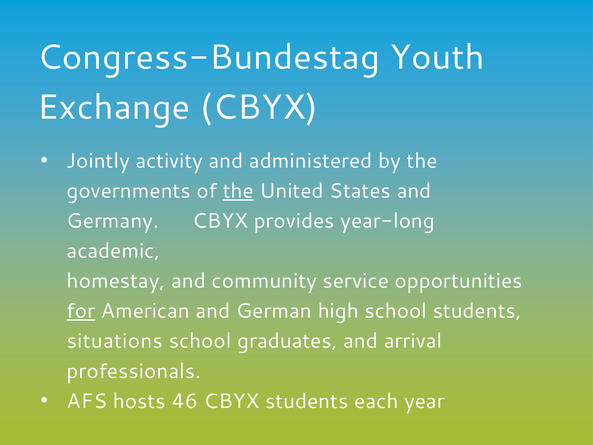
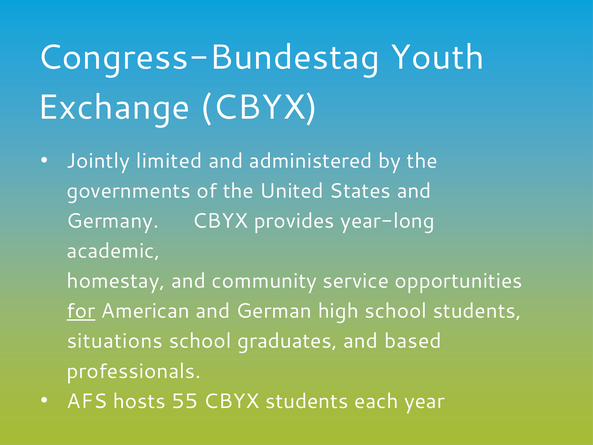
activity: activity -> limited (169, 161)
the underline: present -> none (238, 191)
arrival: arrival -> based (413, 341)
46: 46 -> 55 (185, 401)
